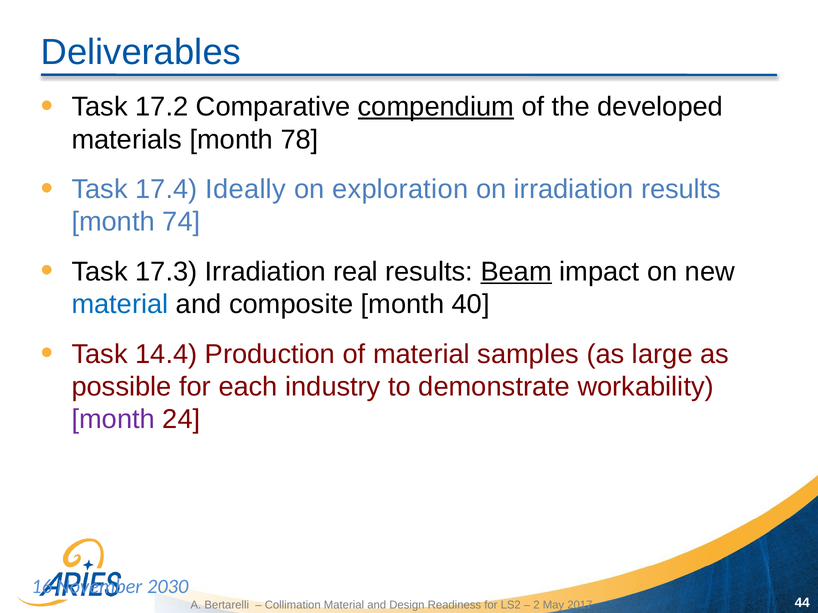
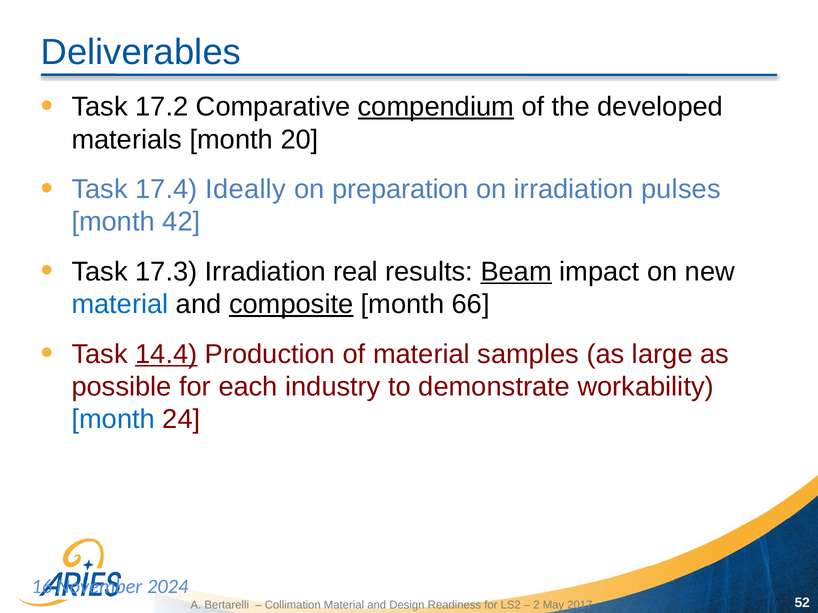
78: 78 -> 20 (299, 140)
exploration: exploration -> preparation (400, 189)
irradiation results: results -> pulses (681, 189)
74: 74 -> 42 (181, 222)
composite underline: none -> present (291, 305)
40: 40 -> 66 (471, 305)
14.4 underline: none -> present (166, 354)
month colour: purple -> blue (113, 420)
2030: 2030 -> 2024 (168, 587)
44: 44 -> 52 (802, 603)
